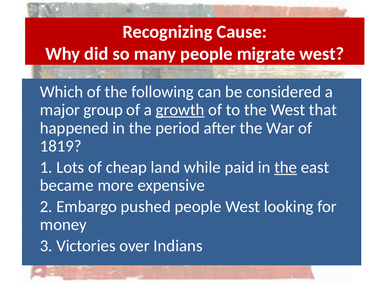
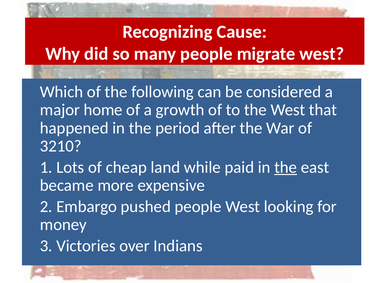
group: group -> home (103, 110)
growth underline: present -> none (180, 110)
1819: 1819 -> 3210 (61, 146)
